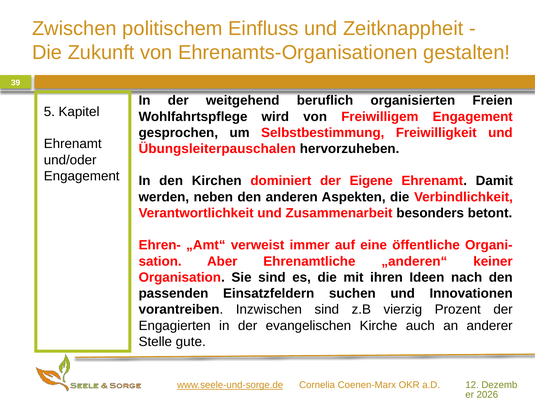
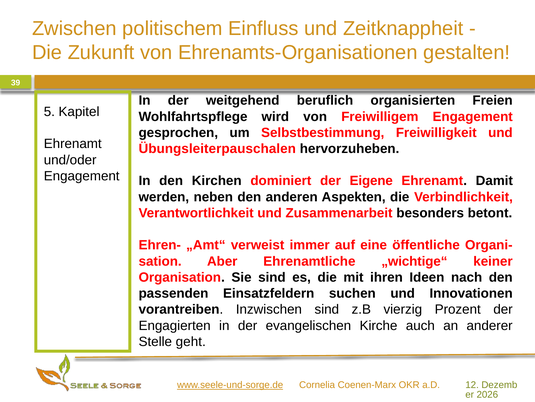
„anderen“: „anderen“ -> „wichtige“ (414, 261)
gute: gute -> geht (191, 341)
